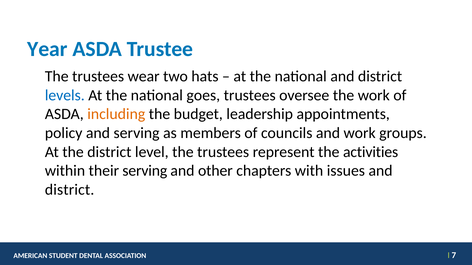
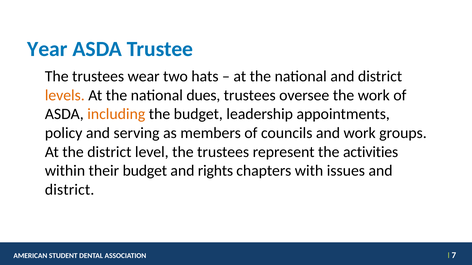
levels colour: blue -> orange (65, 95)
goes: goes -> dues (203, 95)
their serving: serving -> budget (145, 171)
other: other -> rights (215, 171)
